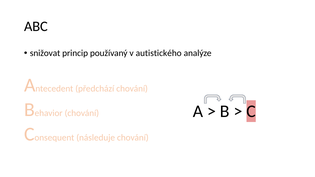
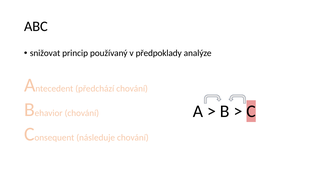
autistického: autistického -> předpoklady (159, 53)
